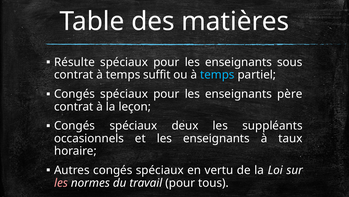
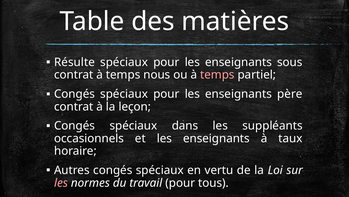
suffit: suffit -> nous (157, 75)
temps colour: light blue -> pink (217, 75)
deux: deux -> dans (185, 125)
